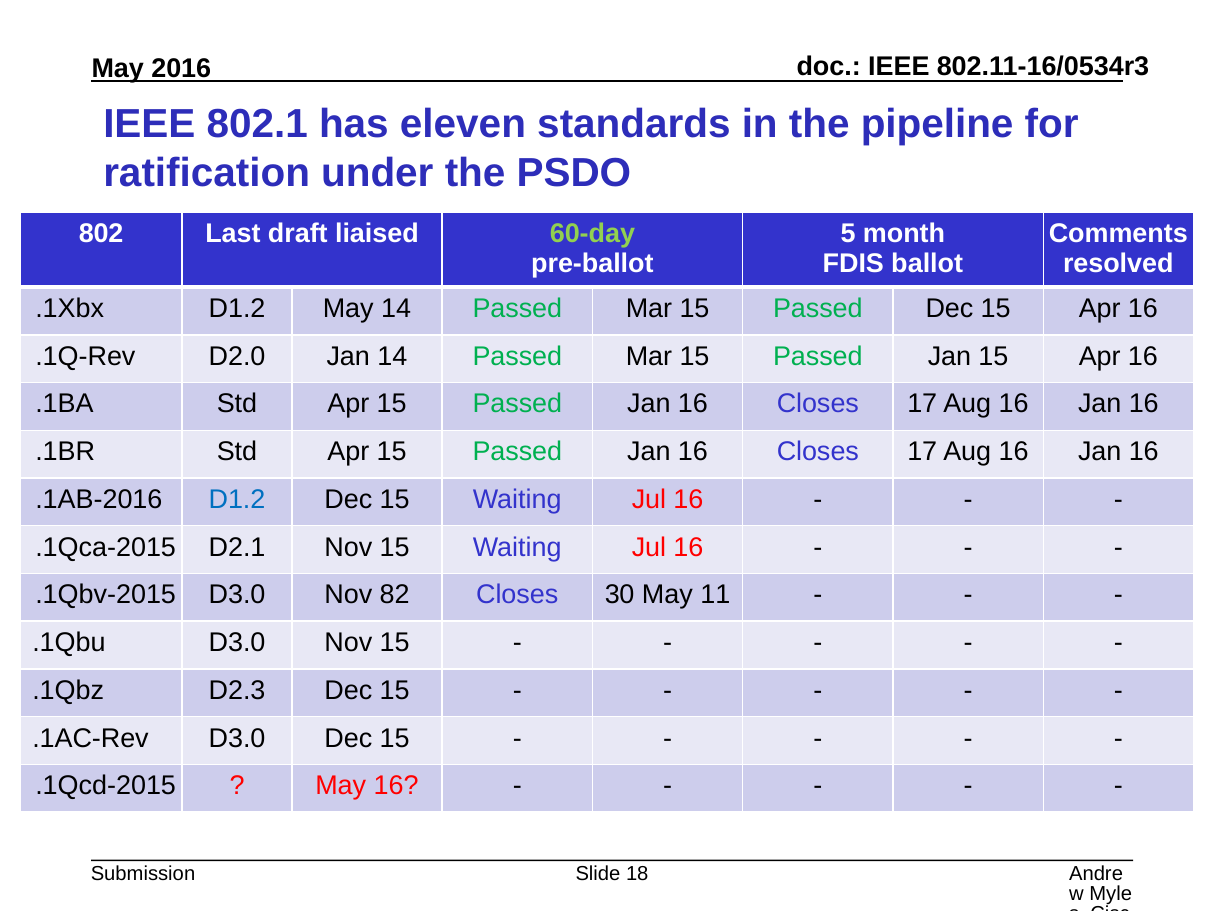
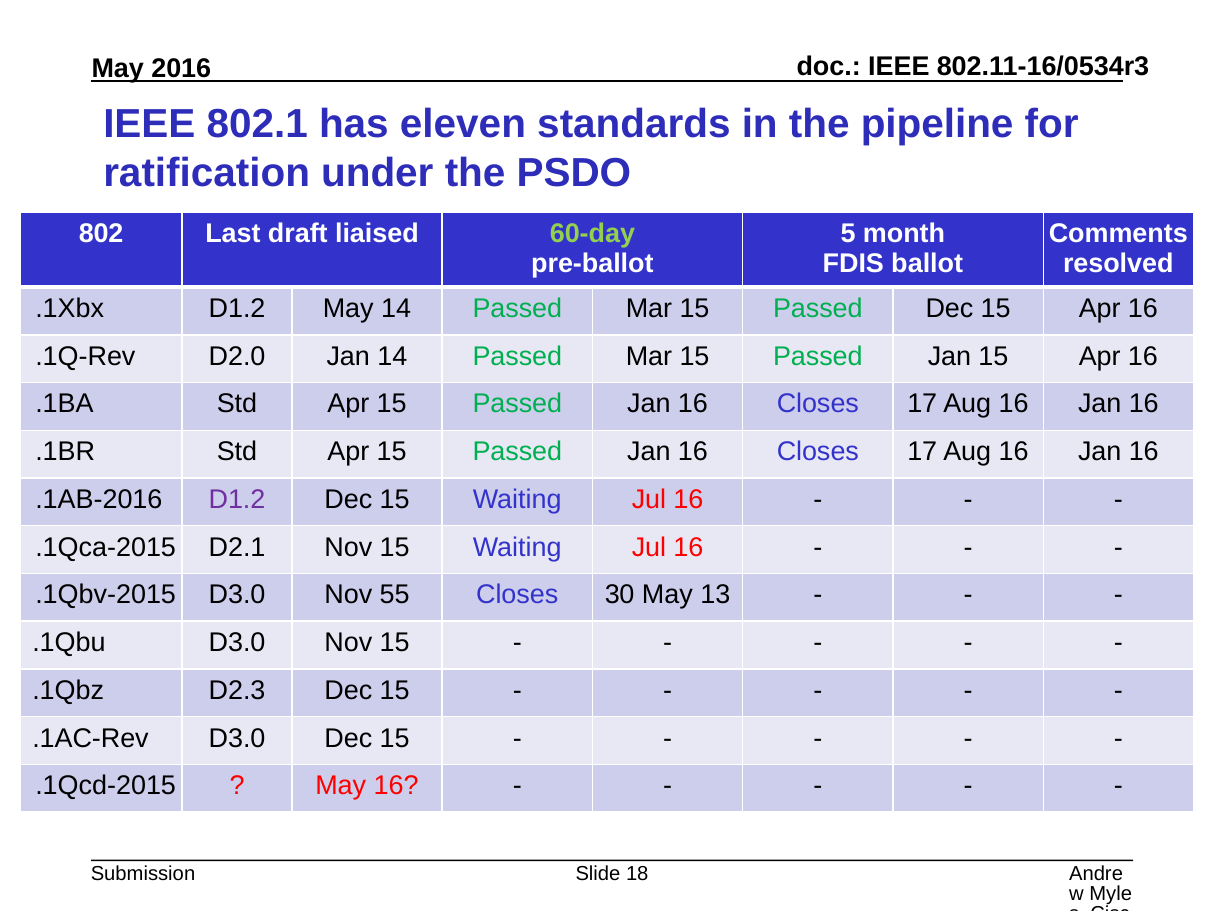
D1.2 colour: blue -> purple (237, 499)
82: 82 -> 55 (395, 595)
11: 11 -> 13 (715, 595)
